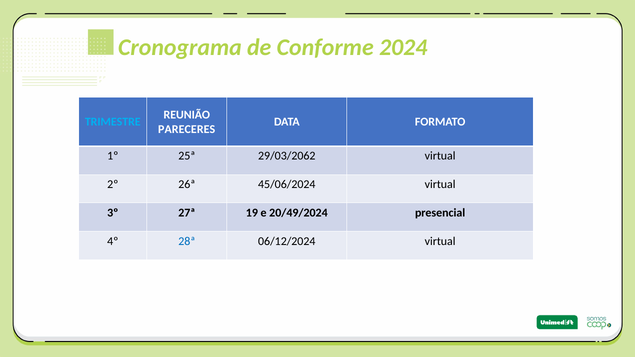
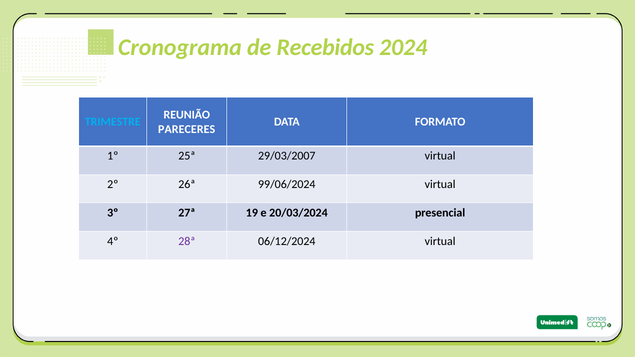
Conforme: Conforme -> Recebidos (325, 48)
29/03/2062: 29/03/2062 -> 29/03/2007 (287, 156)
45/06/2024: 45/06/2024 -> 99/06/2024 (287, 184)
20/49/2024: 20/49/2024 -> 20/03/2024 (298, 213)
28ª colour: blue -> purple (187, 241)
